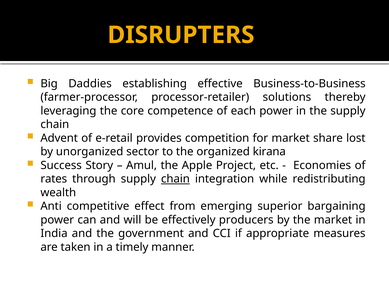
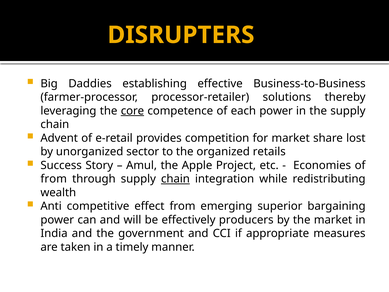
core underline: none -> present (132, 111)
kirana: kirana -> retails (269, 152)
rates: rates -> from (54, 179)
